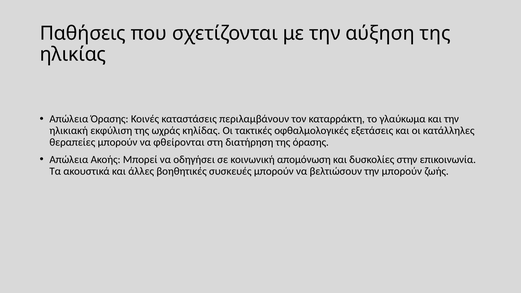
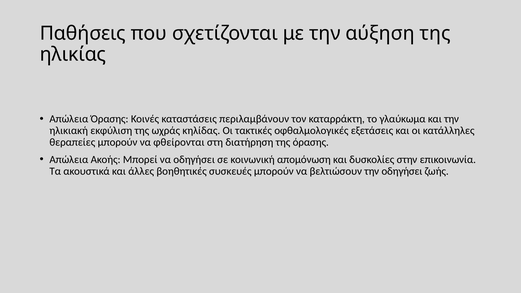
την μπορούν: μπορούν -> οδηγήσει (402, 171)
